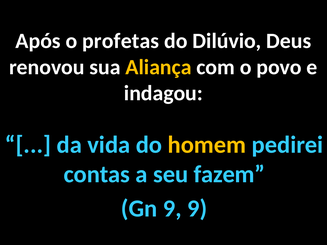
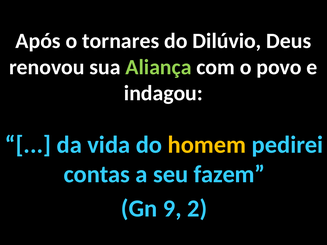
profetas: profetas -> tornares (121, 41)
Aliança colour: yellow -> light green (158, 67)
9 9: 9 -> 2 (197, 209)
